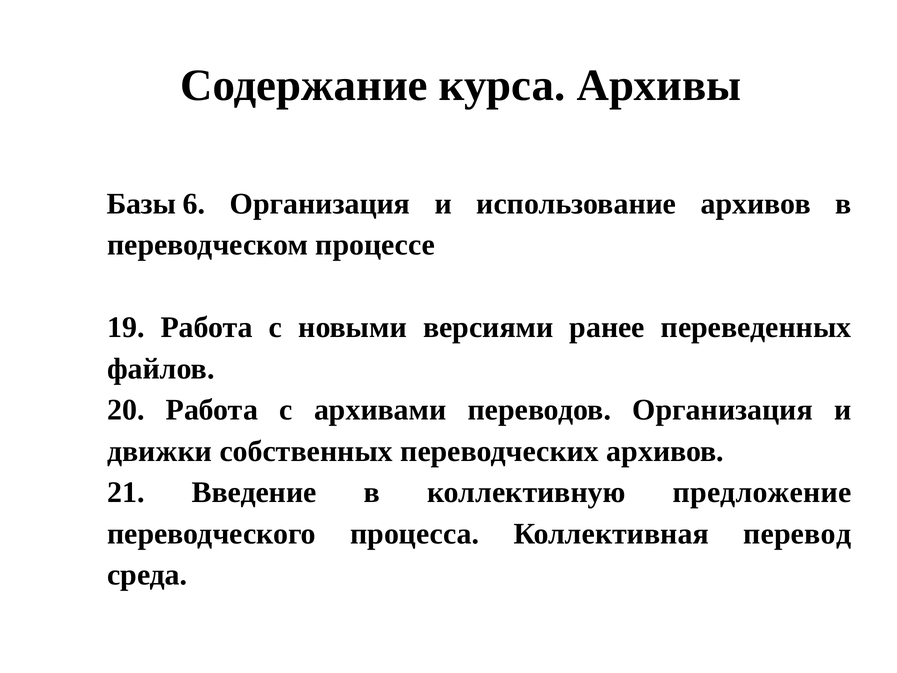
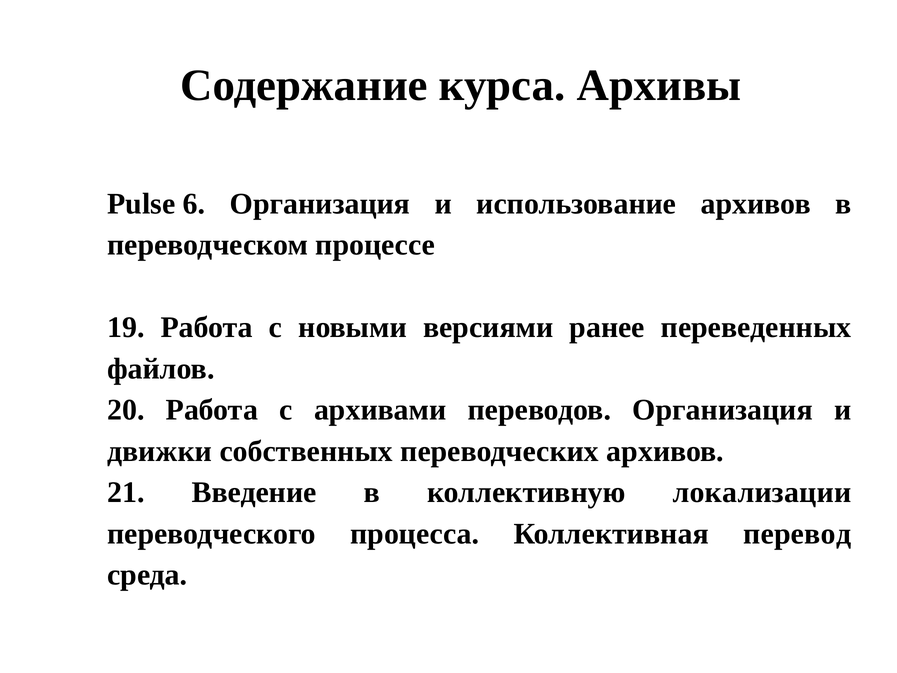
Базы: Базы -> Pulse (141, 204)
предложение: предложение -> локализации (762, 492)
